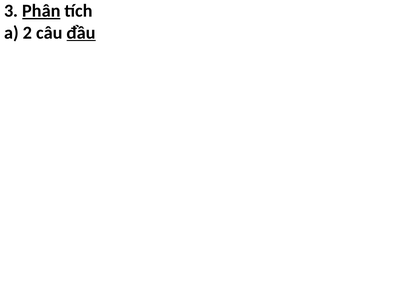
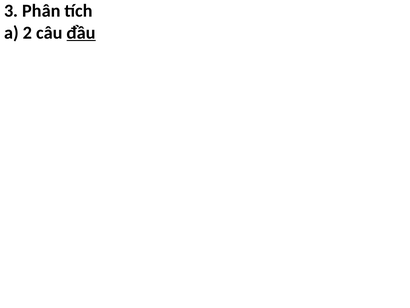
Phân underline: present -> none (41, 11)
